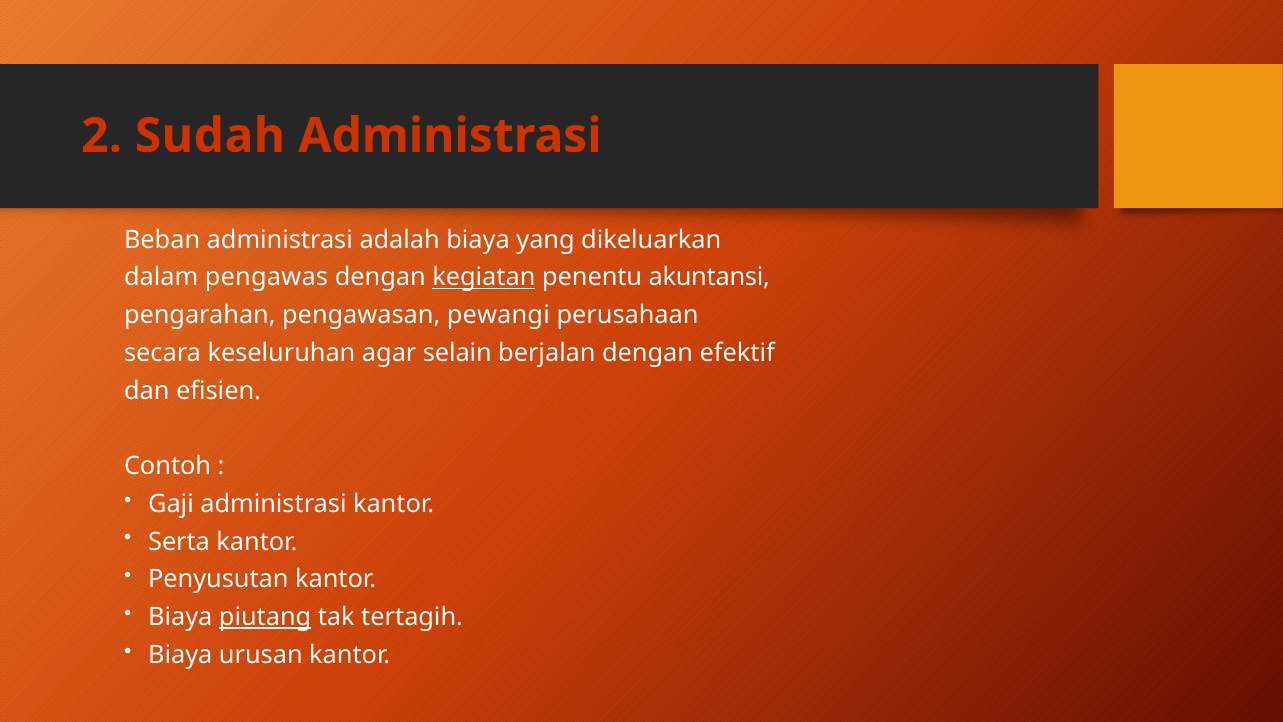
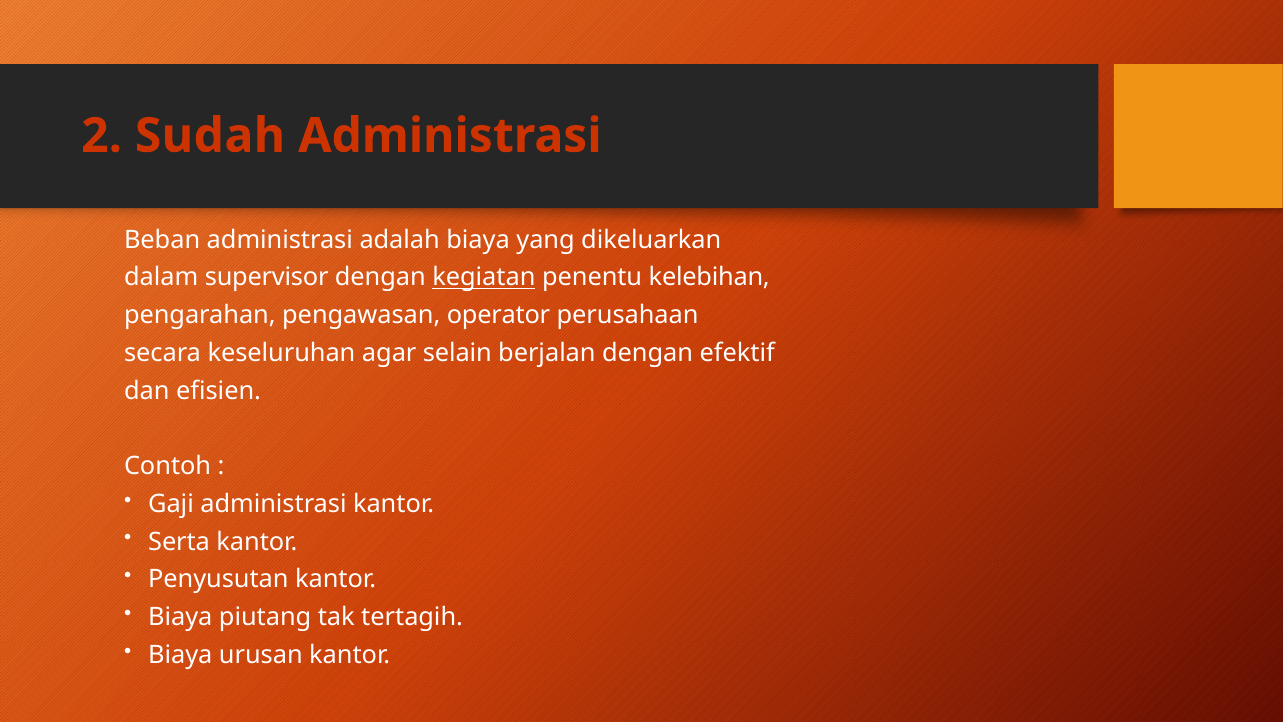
pengawas: pengawas -> supervisor (267, 277)
akuntansi: akuntansi -> kelebihan (709, 277)
pewangi: pewangi -> operator (499, 315)
piutang underline: present -> none (265, 617)
